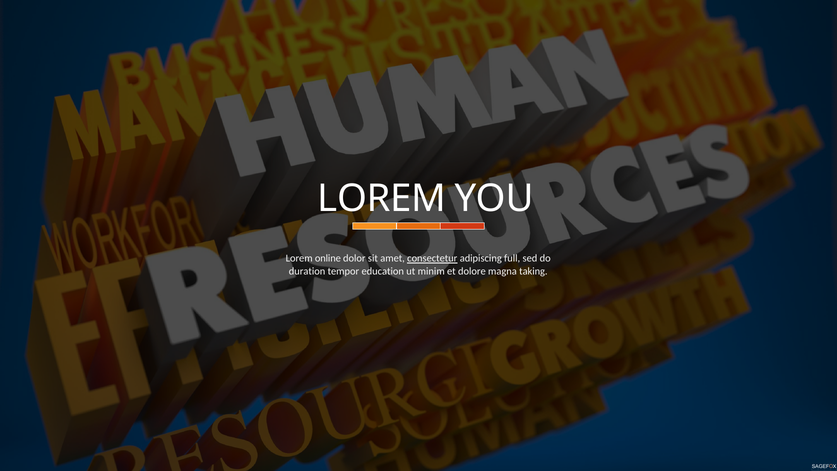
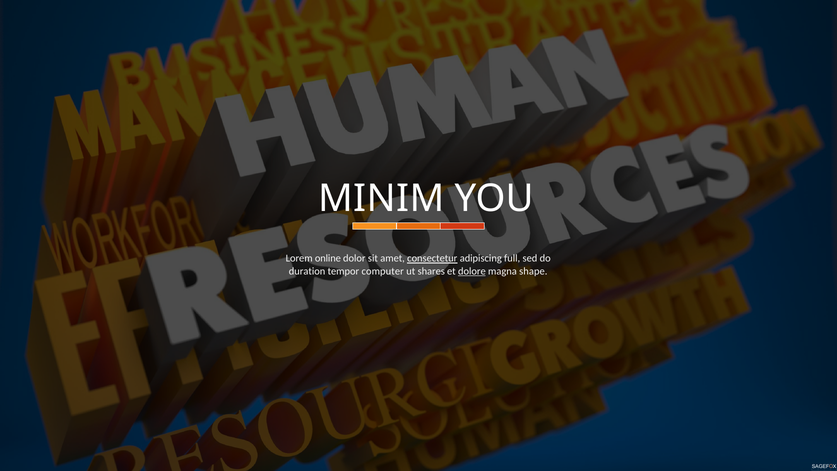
LOREM: LOREM -> MINIM (381, 199)
education: education -> computer (383, 271)
minim: minim -> shares (431, 271)
dolore underline: none -> present (472, 271)
taking: taking -> shape (533, 271)
